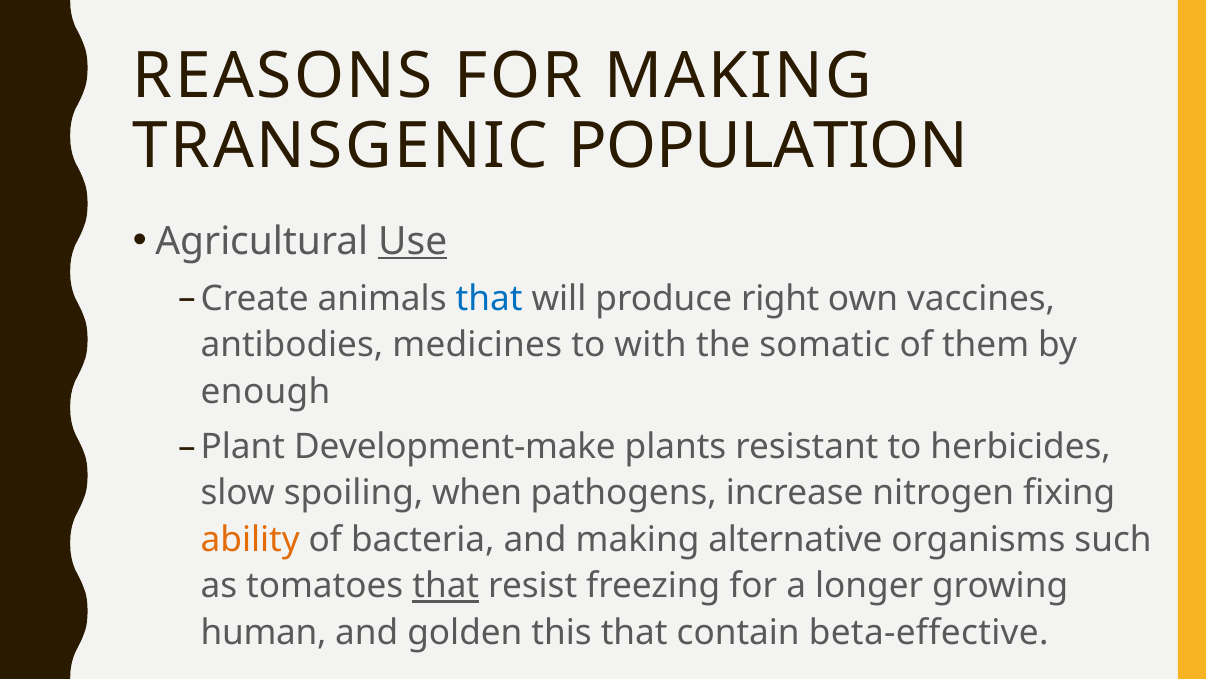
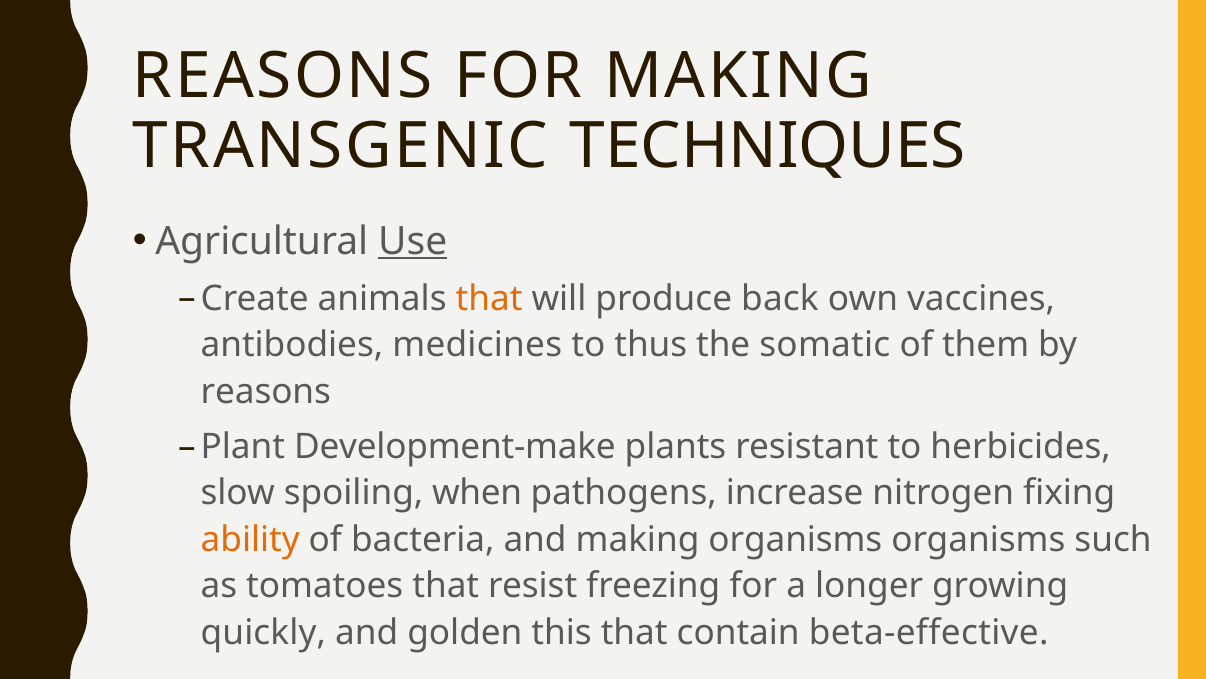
POPULATION: POPULATION -> TECHNIQUES (768, 146)
that colour: blue -> orange (489, 298)
right: right -> back (780, 298)
with: with -> thus (651, 345)
enough: enough -> reasons (266, 391)
making alternative: alternative -> organisms (795, 539)
that underline: present -> none (446, 586)
human: human -> quickly (263, 632)
